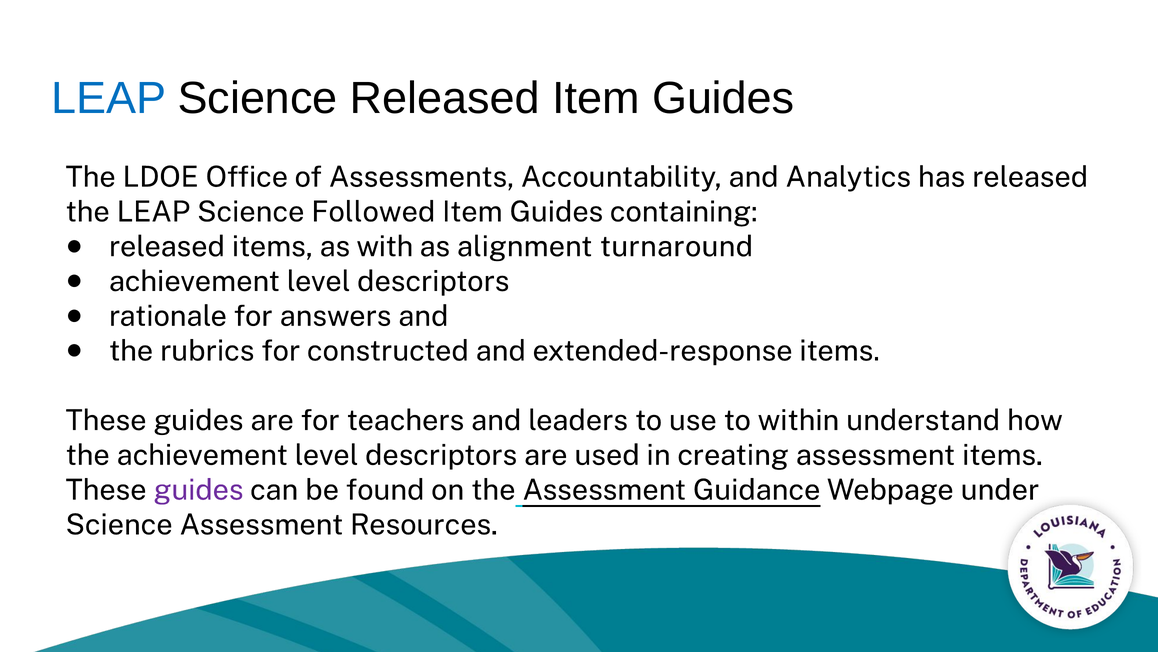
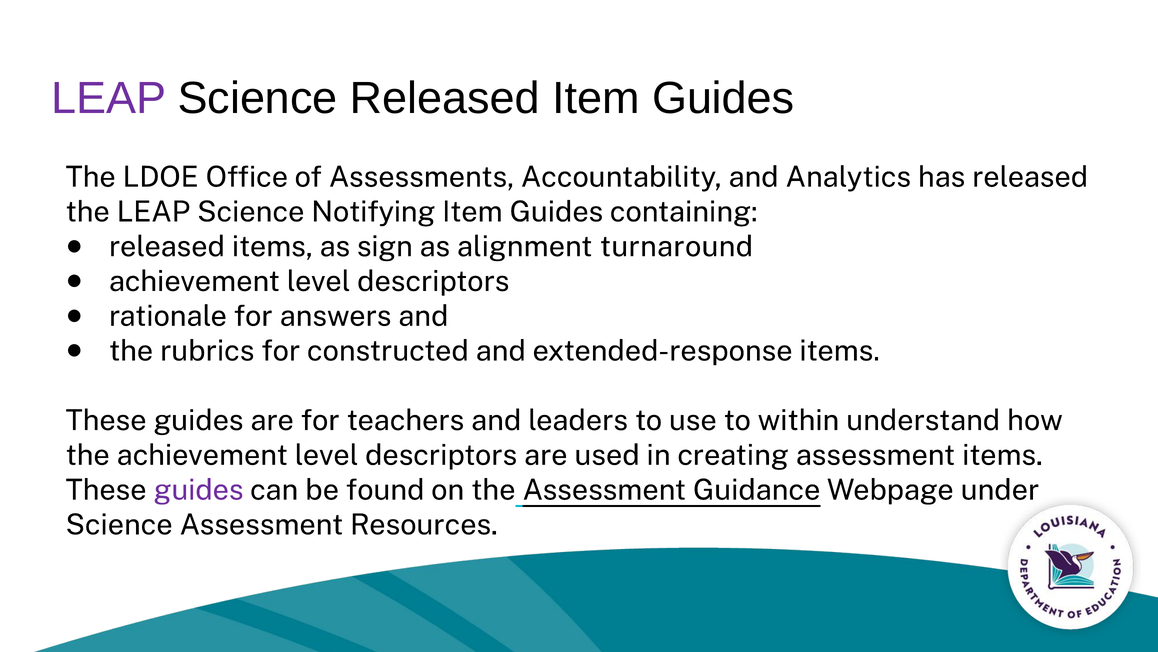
LEAP colour: blue -> purple (109, 98)
Followed: Followed -> Notifying (373, 212)
with: with -> sign (385, 246)
